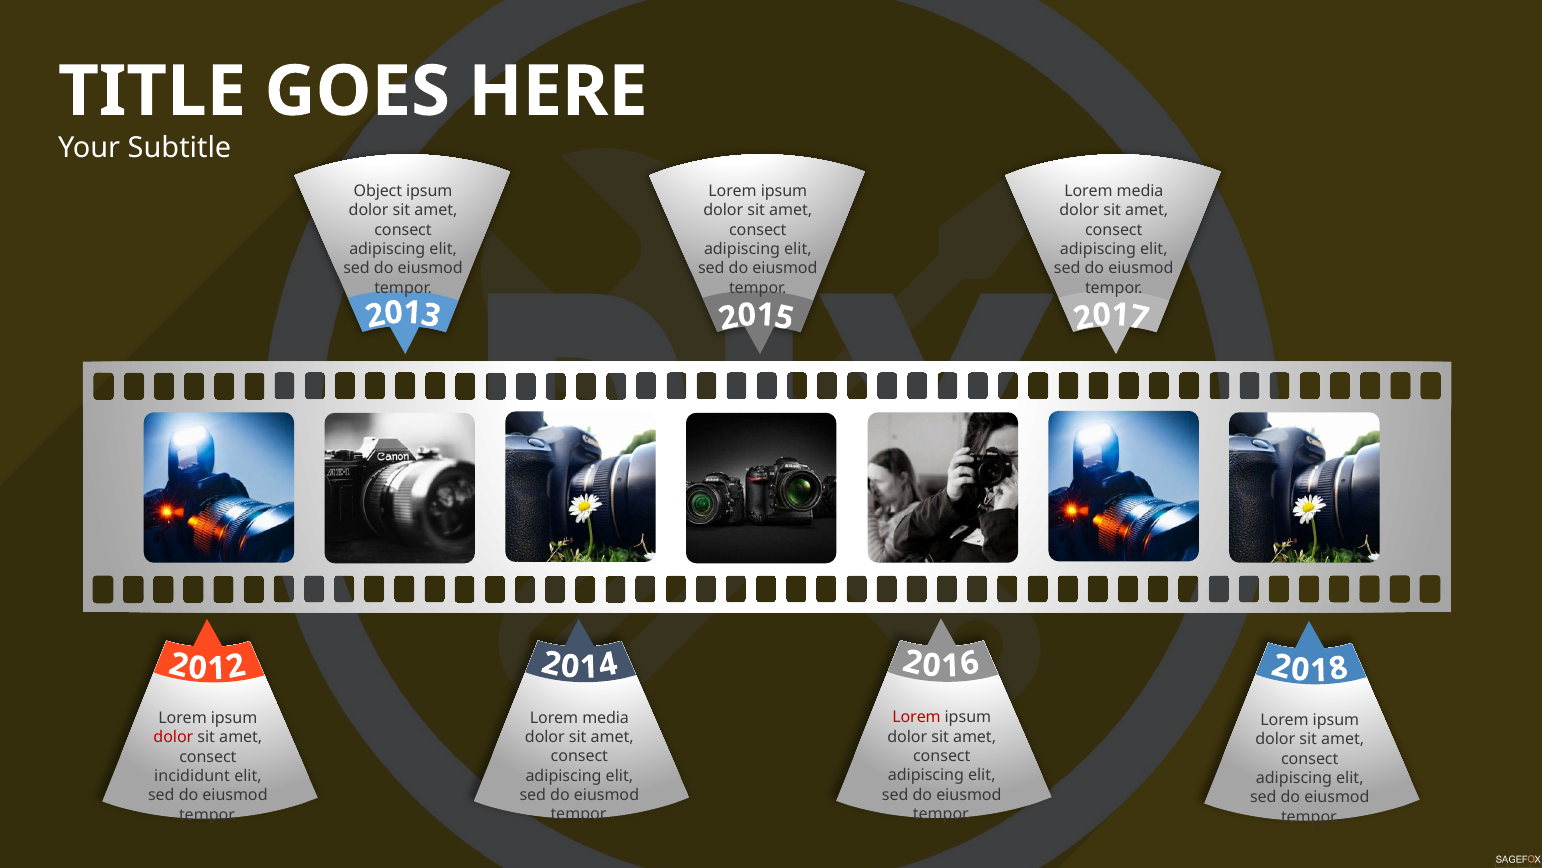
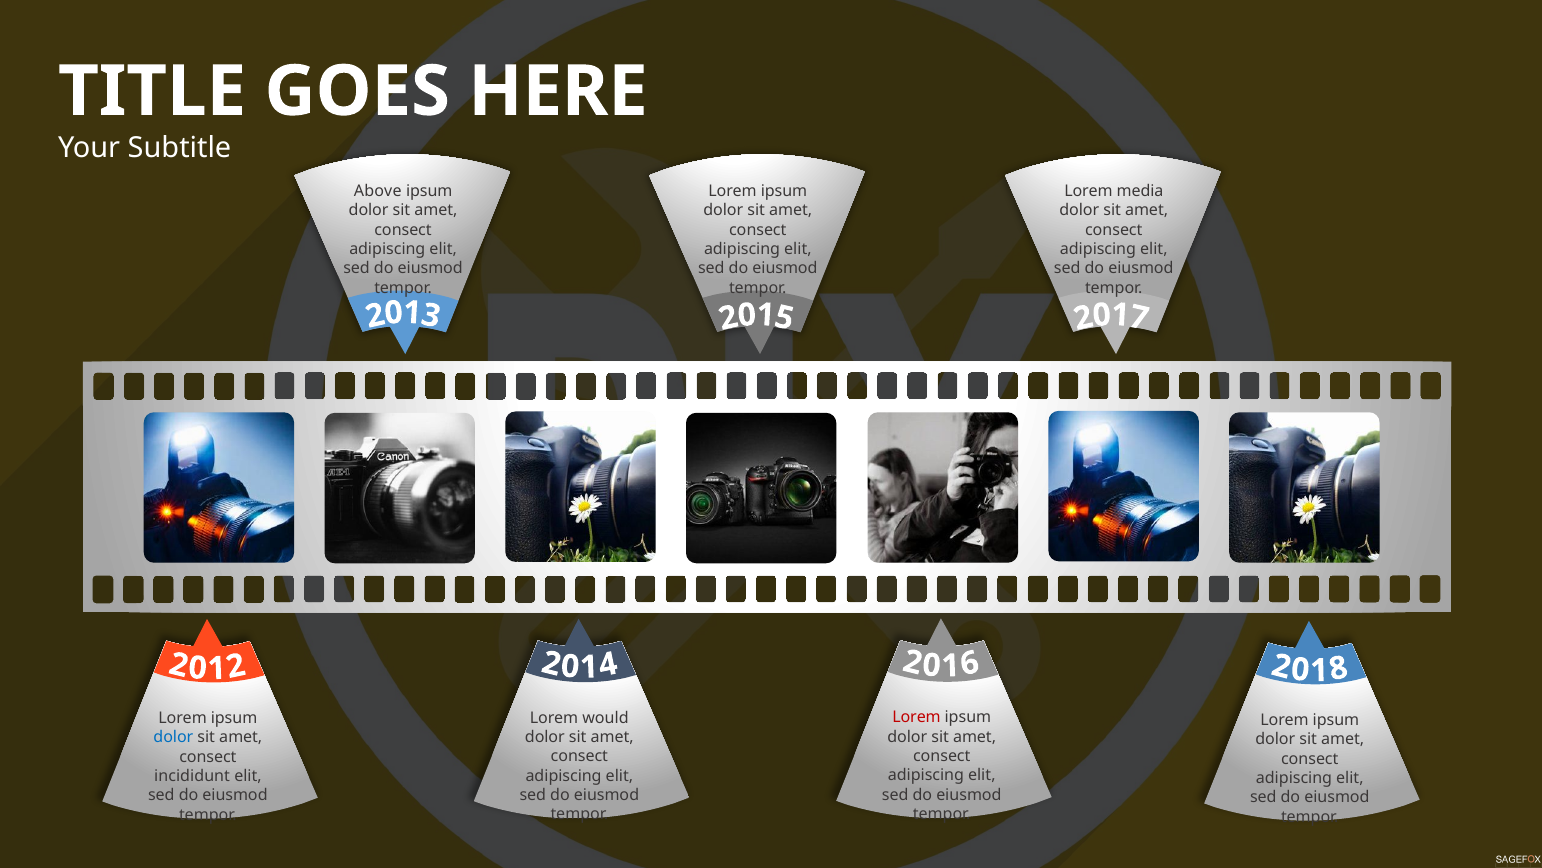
Object: Object -> Above (378, 191)
media: media -> would (606, 718)
dolor colour: red -> blue (173, 737)
